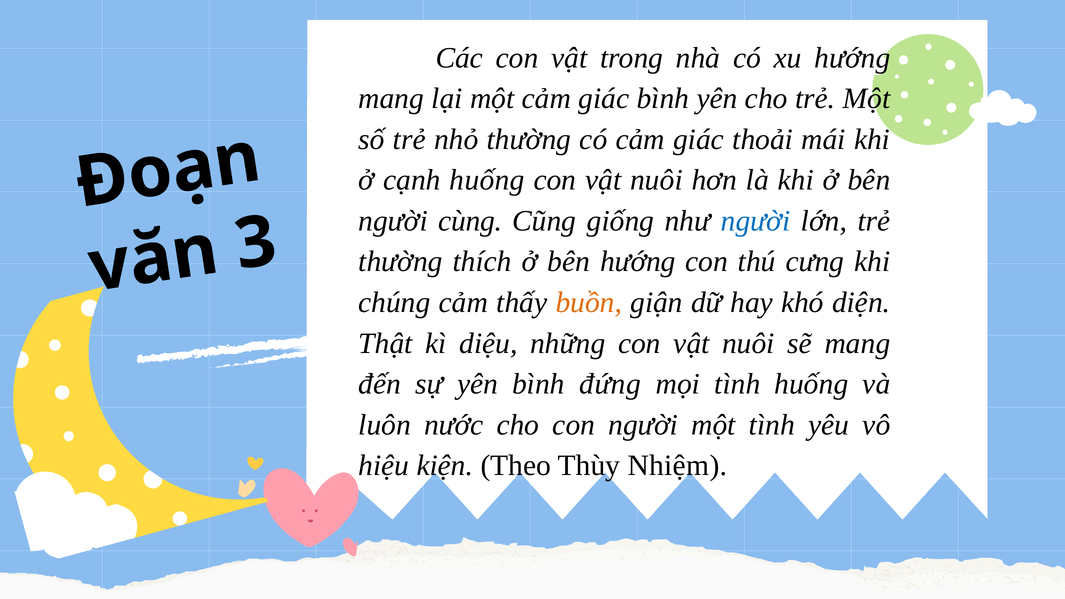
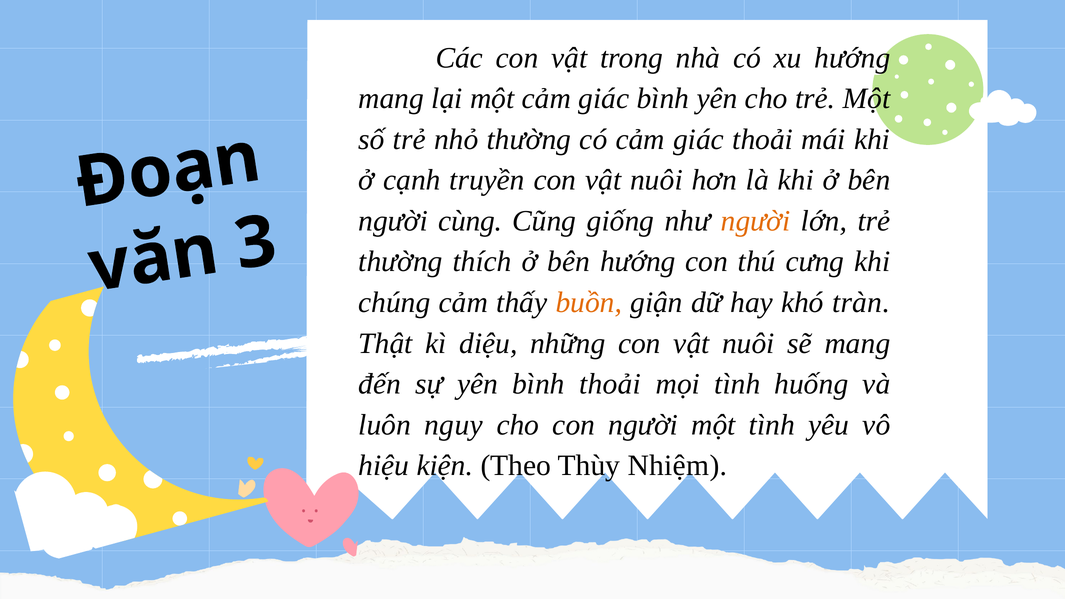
cạnh huống: huống -> truyền (487, 180)
người colour: blue -> orange (756, 221)
diện: diện -> tràn (861, 303)
bình đứng: đứng -> thoải (610, 384)
nước: nước -> nguy (454, 425)
